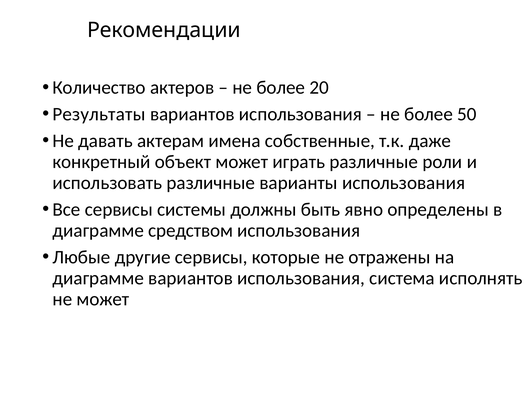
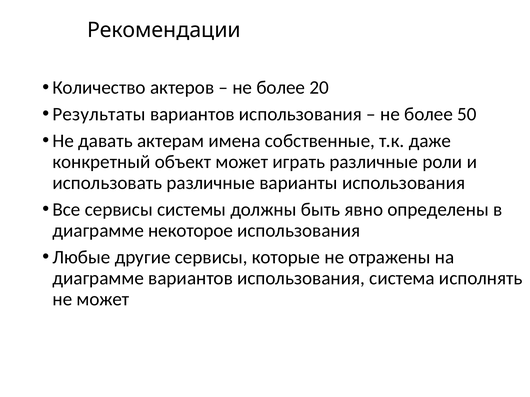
средством: средством -> некоторое (191, 231)
